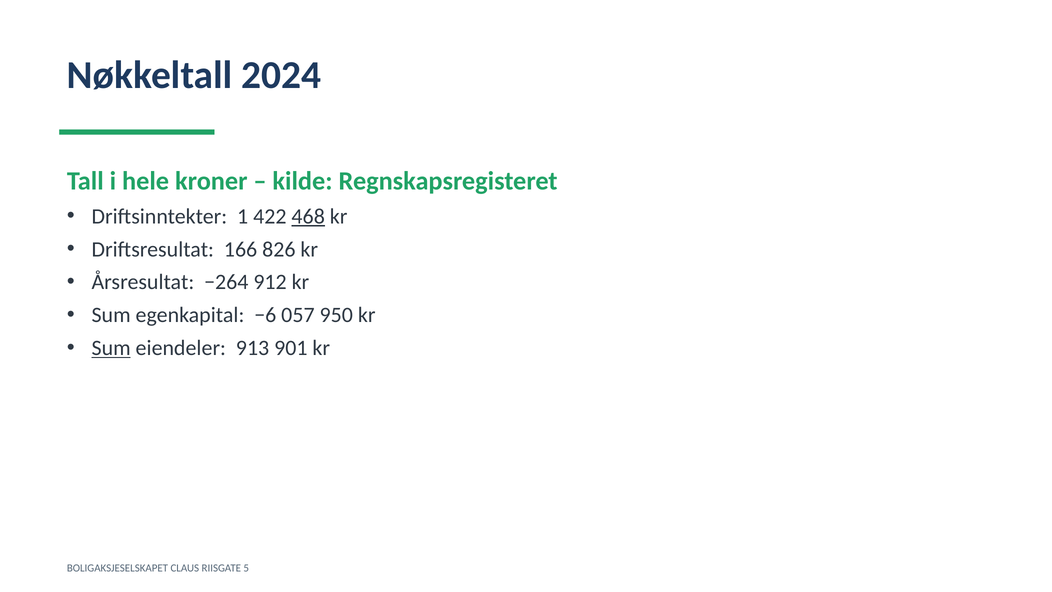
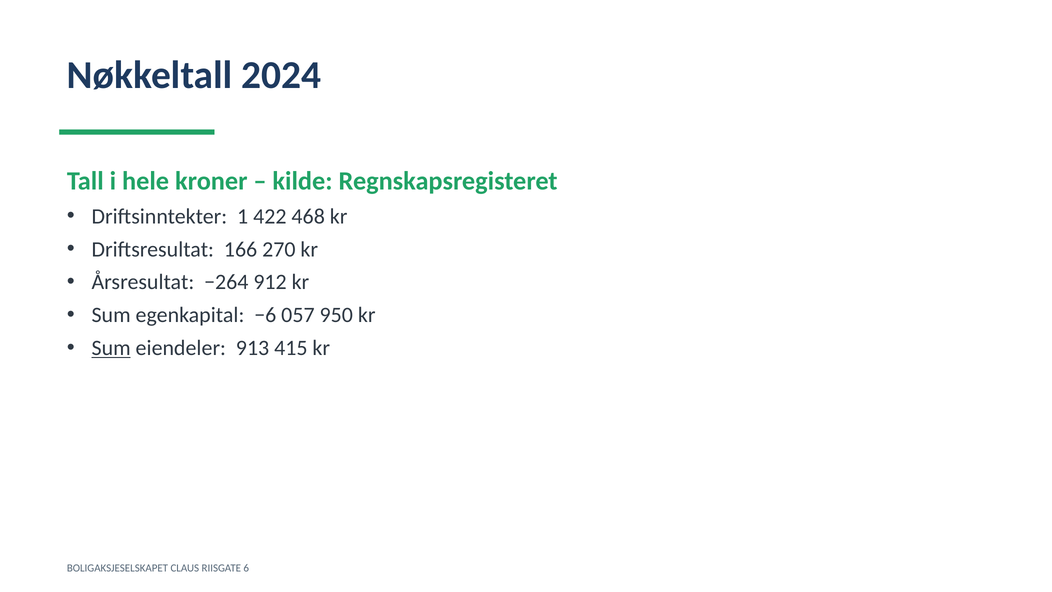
468 underline: present -> none (308, 216)
826: 826 -> 270 (279, 249)
901: 901 -> 415 (291, 348)
5: 5 -> 6 (246, 568)
